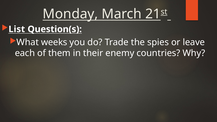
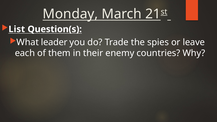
weeks: weeks -> leader (54, 42)
